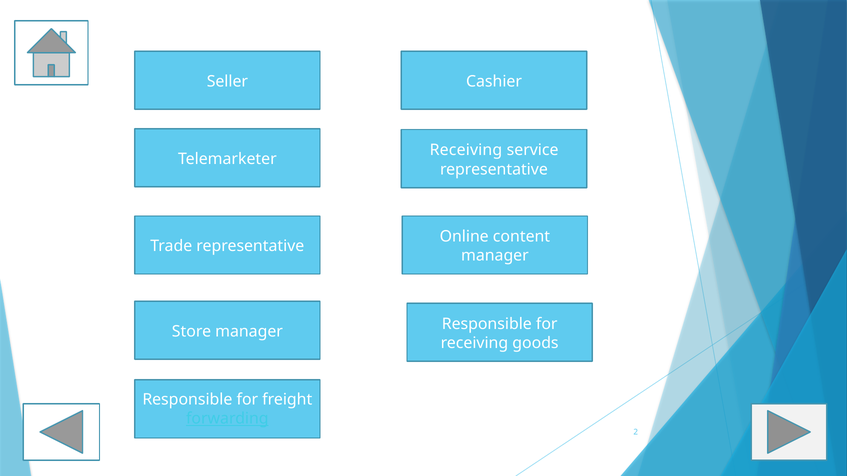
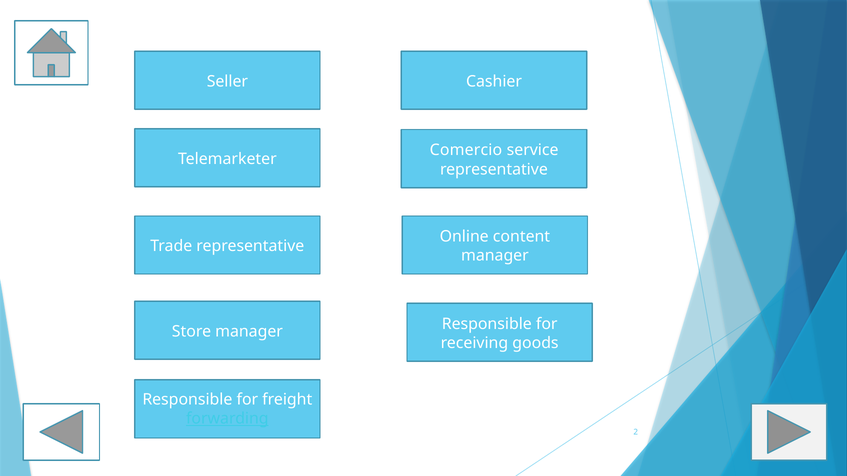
Receiving: Receiving -> Comercio (466, 150)
